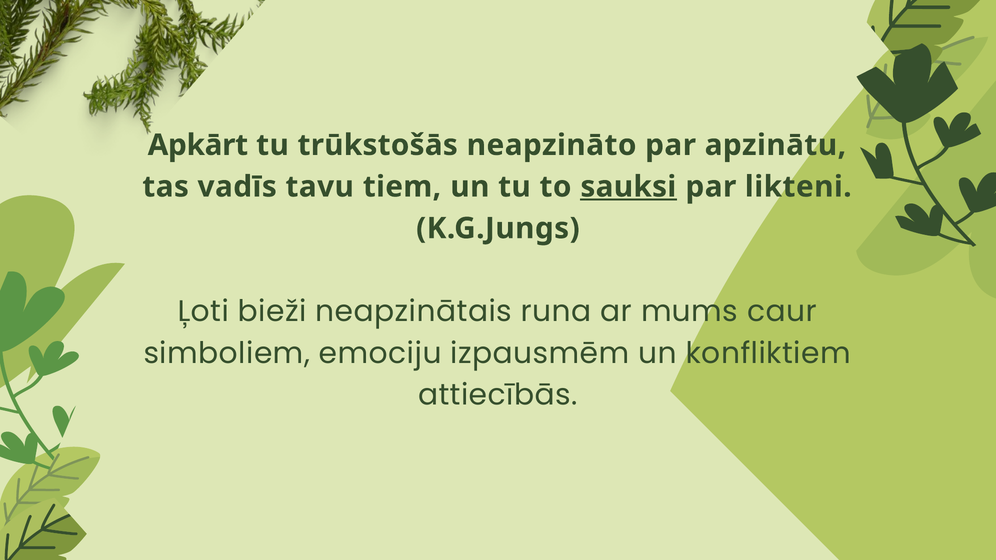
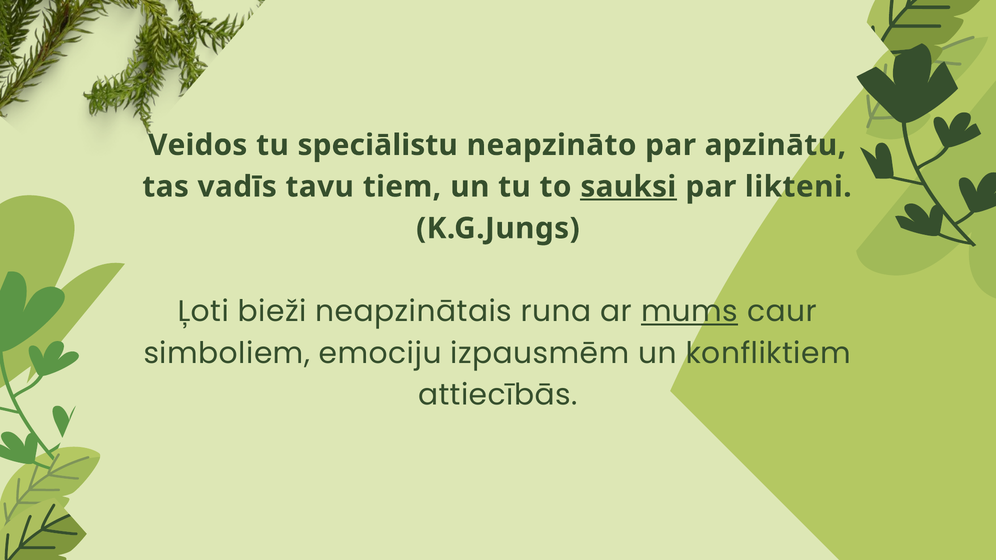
Apkārt: Apkārt -> Veidos (198, 145)
trūkstošās: trūkstošās -> speciālistu (378, 145)
mums underline: none -> present (689, 312)
